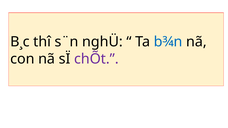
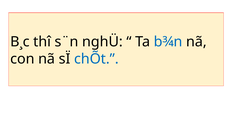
chÕt colour: purple -> blue (96, 59)
